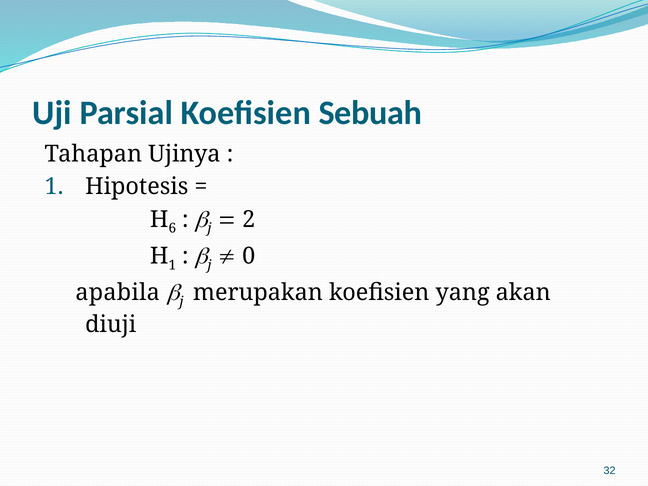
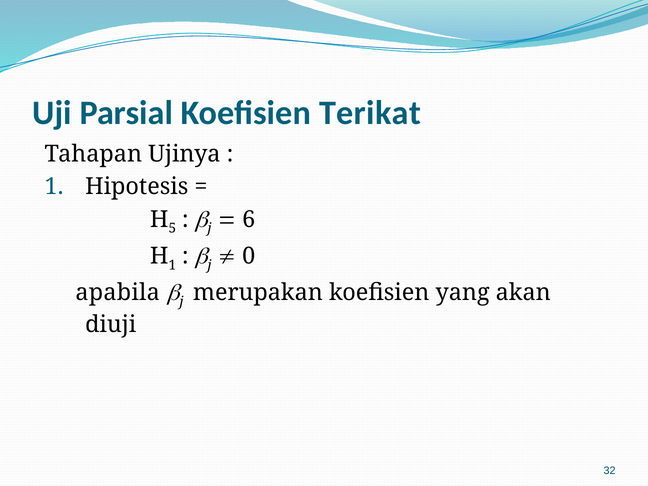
Sebuah: Sebuah -> Terikat (370, 113)
6: 6 -> 5 (172, 228)
2: 2 -> 6 (249, 219)
